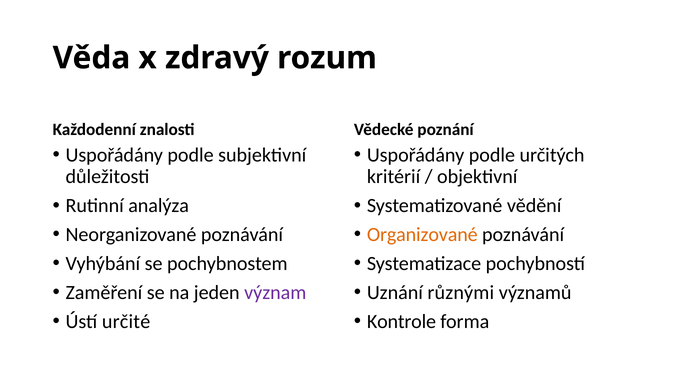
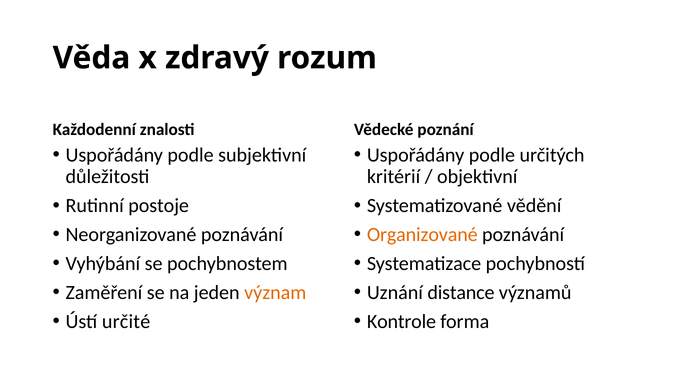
analýza: analýza -> postoje (159, 205)
význam colour: purple -> orange (275, 292)
různými: různými -> distance (461, 292)
